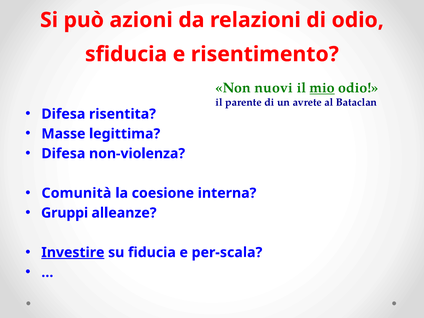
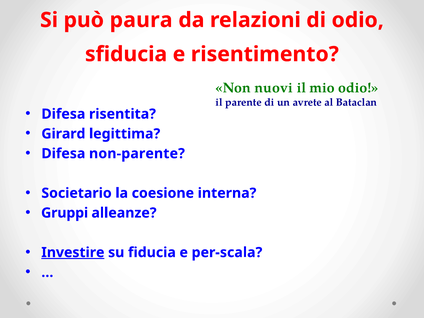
azioni: azioni -> paura (141, 20)
mio underline: present -> none (322, 88)
Masse: Masse -> Girard (63, 134)
non-violenza: non-violenza -> non-parente (137, 154)
Comunità: Comunità -> Societario (77, 193)
